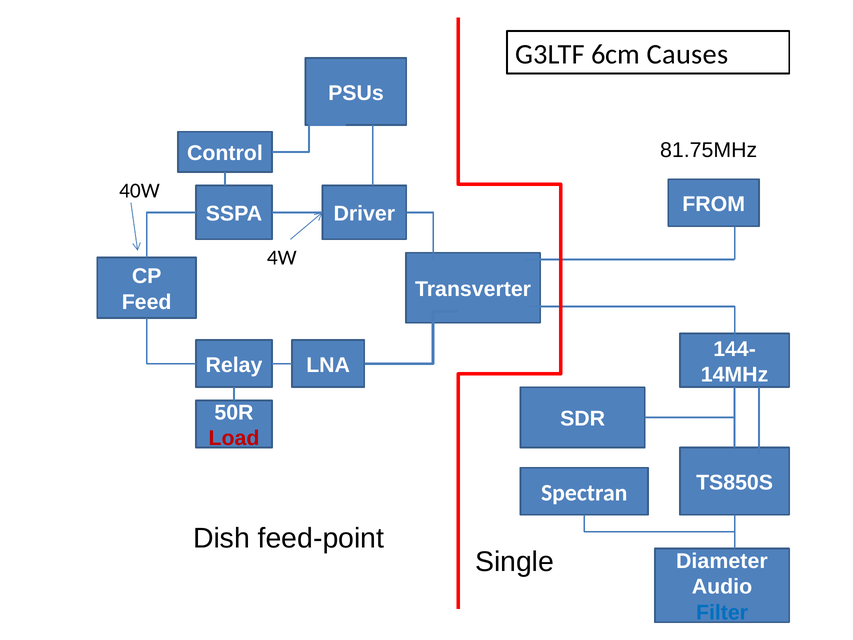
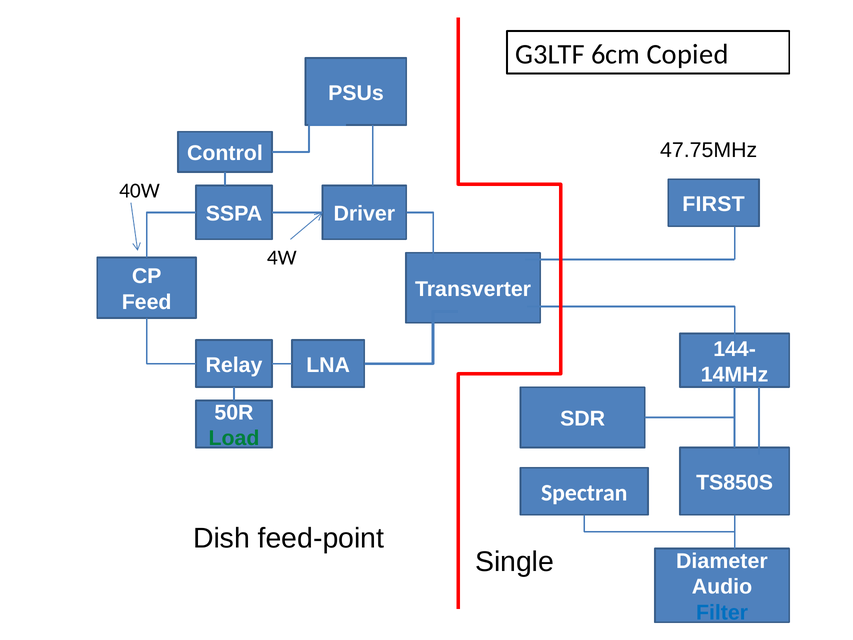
Causes: Causes -> Copied (687, 54)
81.75MHz: 81.75MHz -> 47.75MHz (709, 150)
FROM: FROM -> FIRST (714, 204)
Load colour: red -> green (234, 438)
